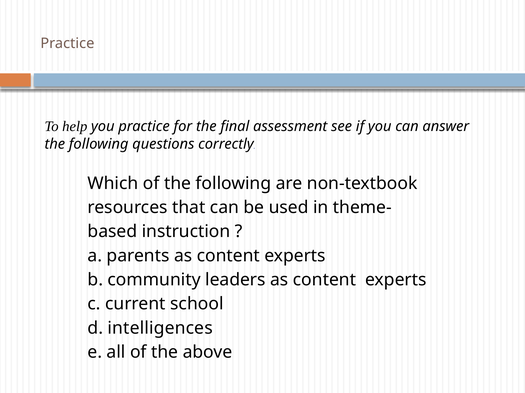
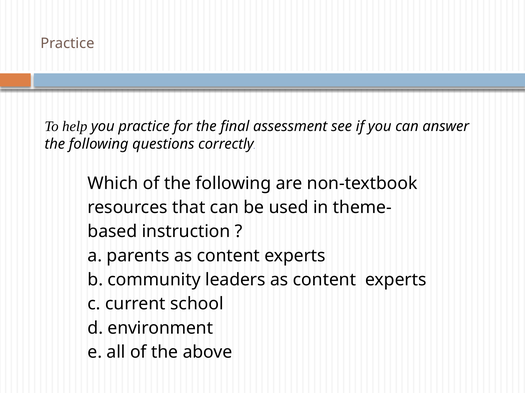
intelligences: intelligences -> environment (160, 329)
